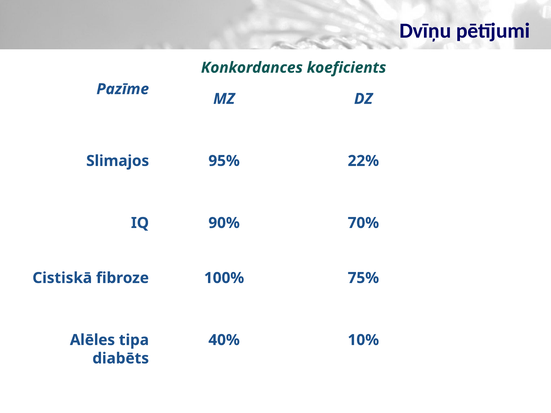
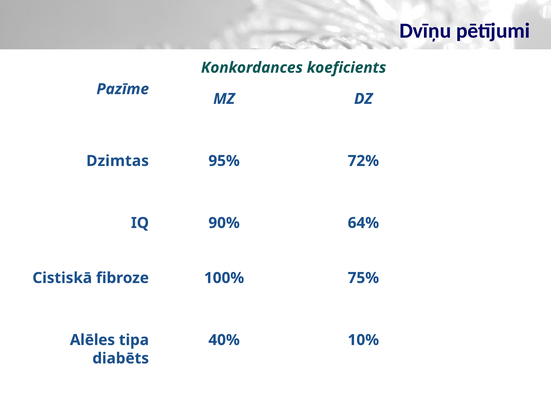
Slimajos: Slimajos -> Dzimtas (118, 161)
22%: 22% -> 72% (363, 161)
70%: 70% -> 64% (363, 223)
